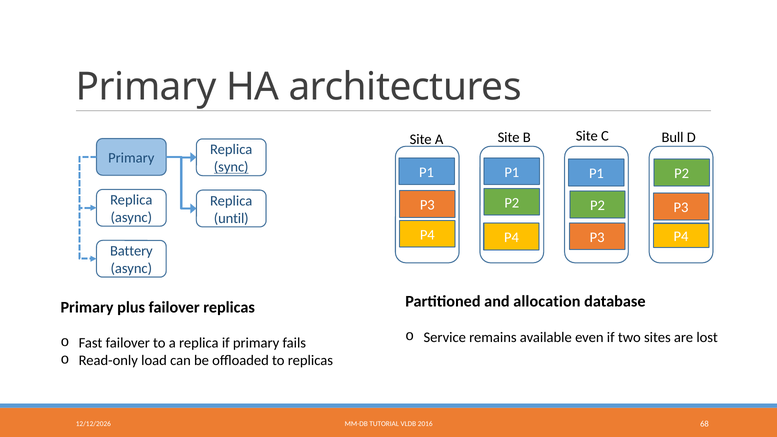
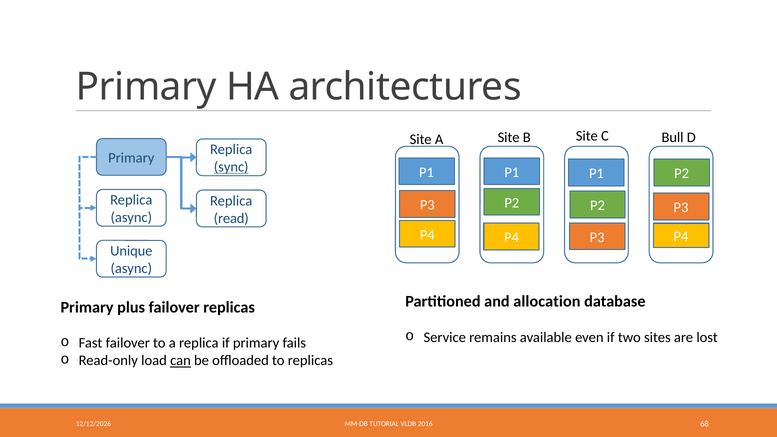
until: until -> read (231, 218)
Battery: Battery -> Unique (131, 251)
can underline: none -> present (180, 361)
